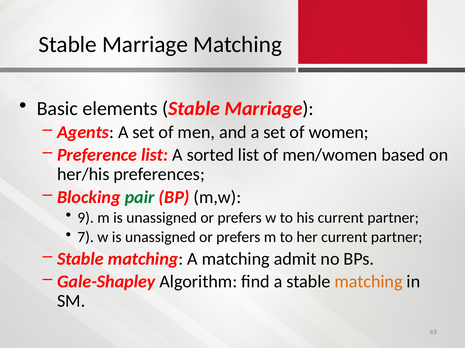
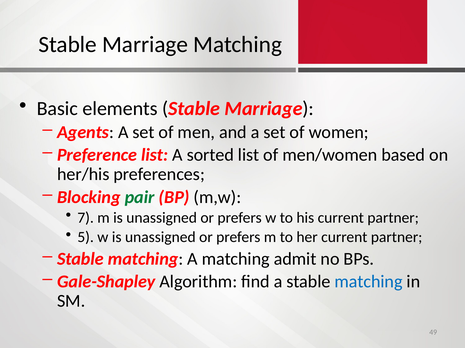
9: 9 -> 7 (86, 218)
7: 7 -> 5 (86, 238)
matching colour: orange -> blue (369, 282)
